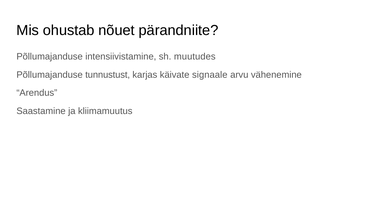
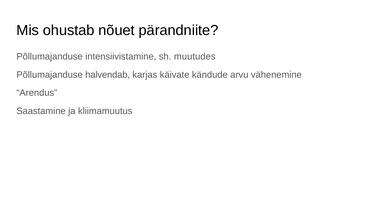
tunnustust: tunnustust -> halvendab (108, 75)
signaale: signaale -> kändude (210, 75)
